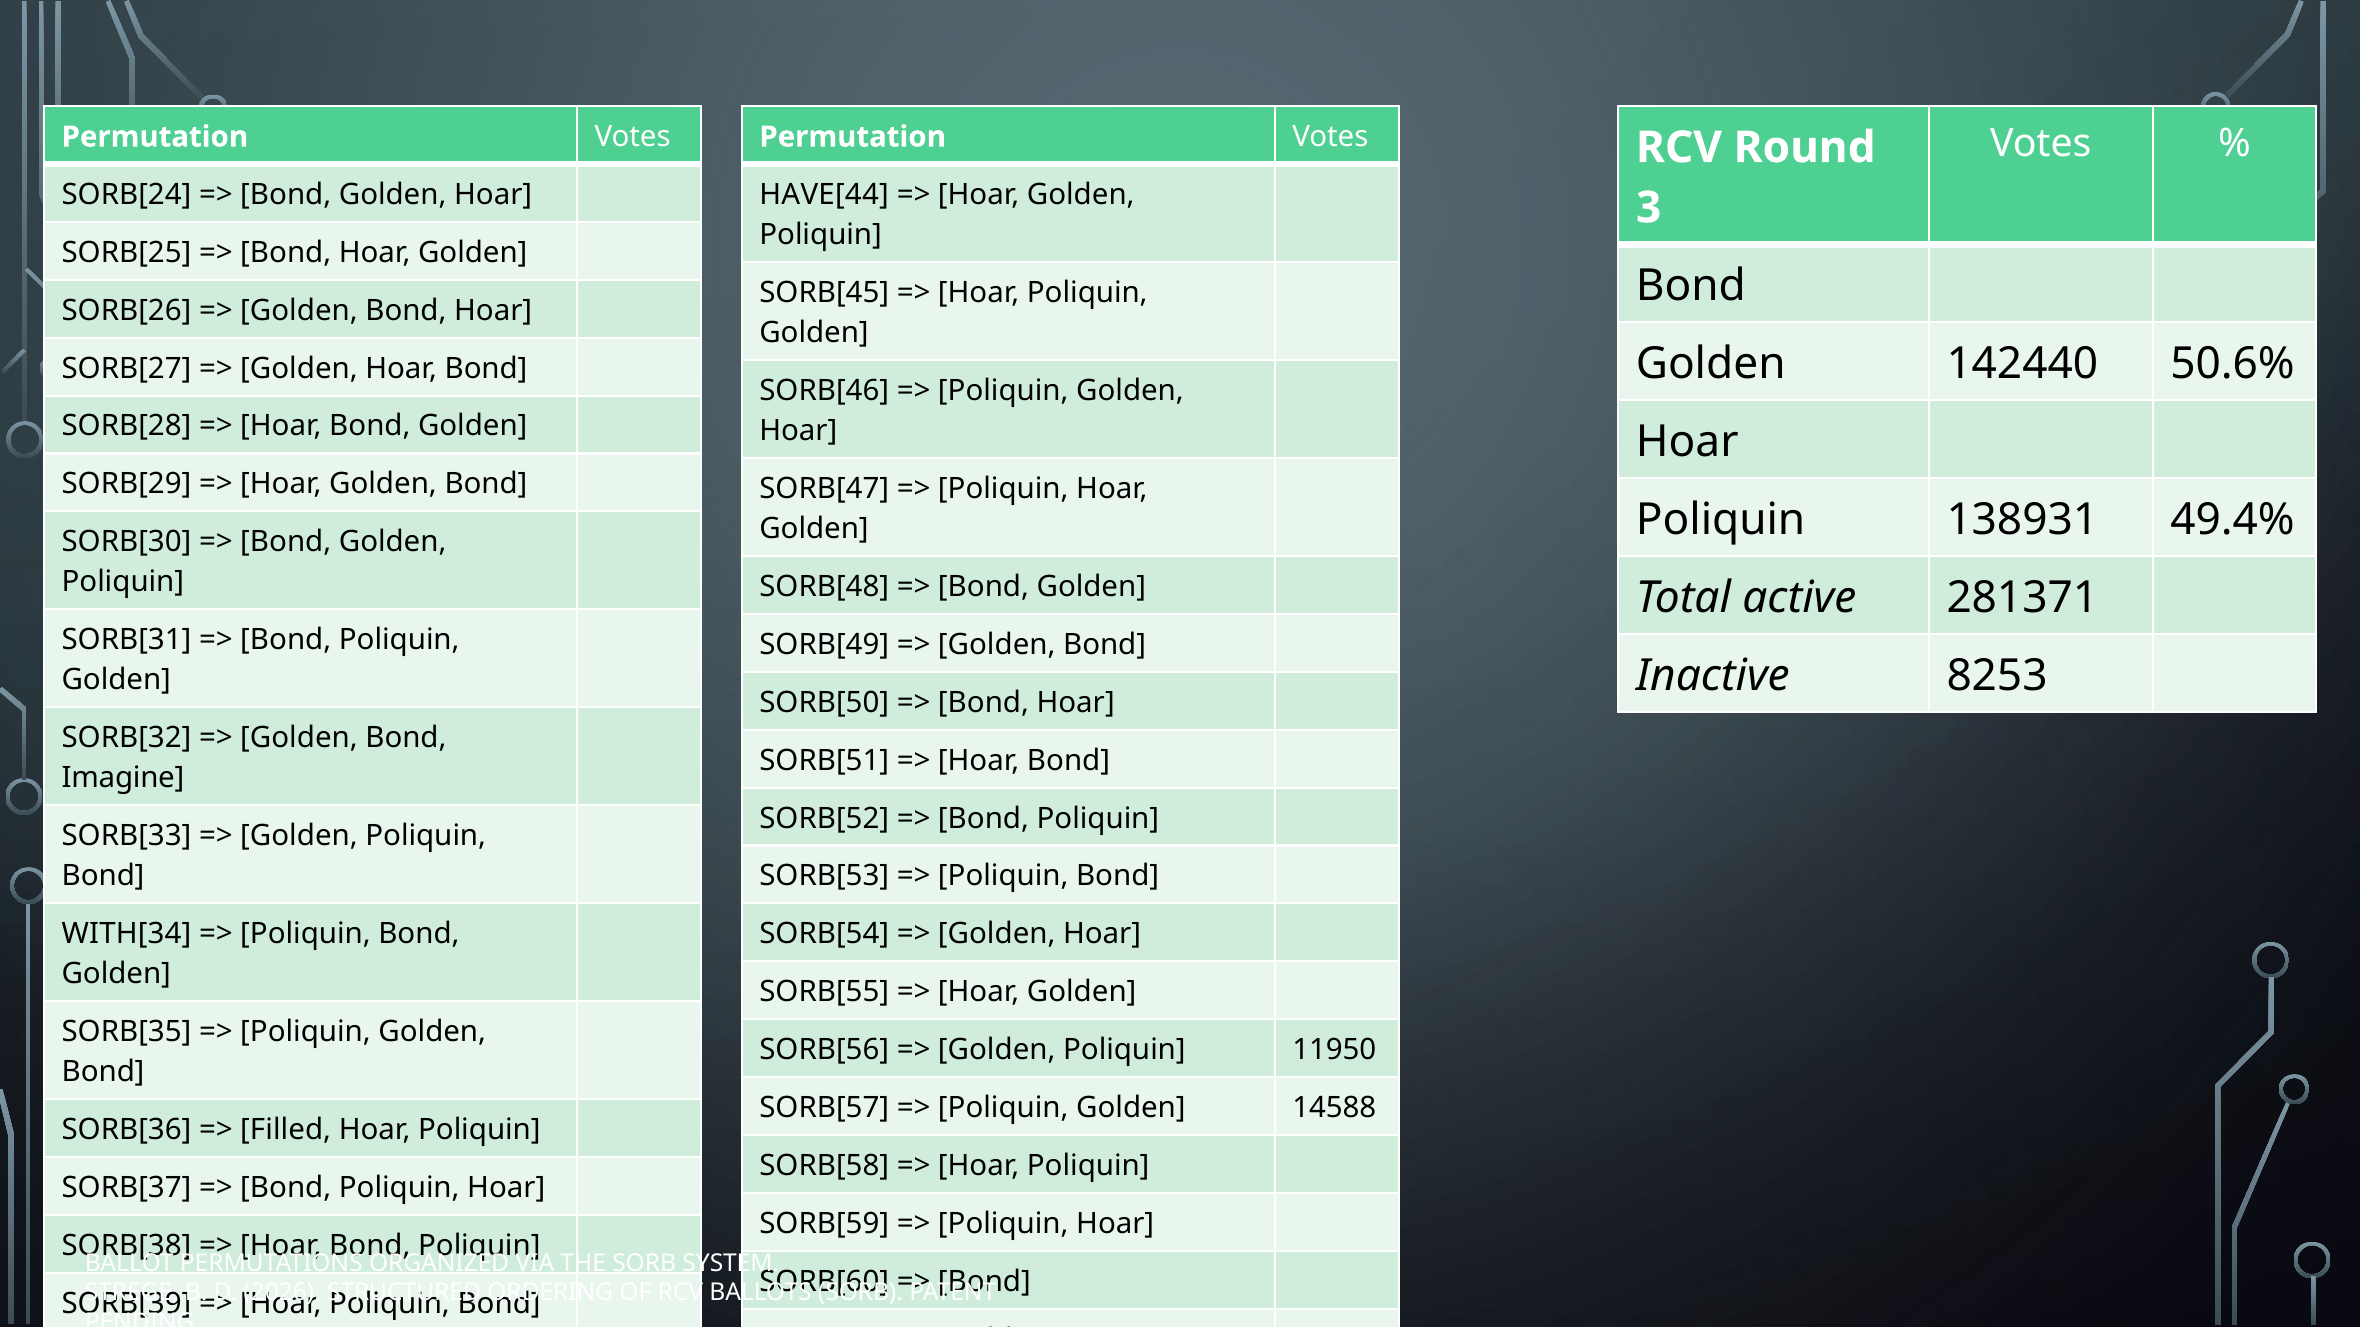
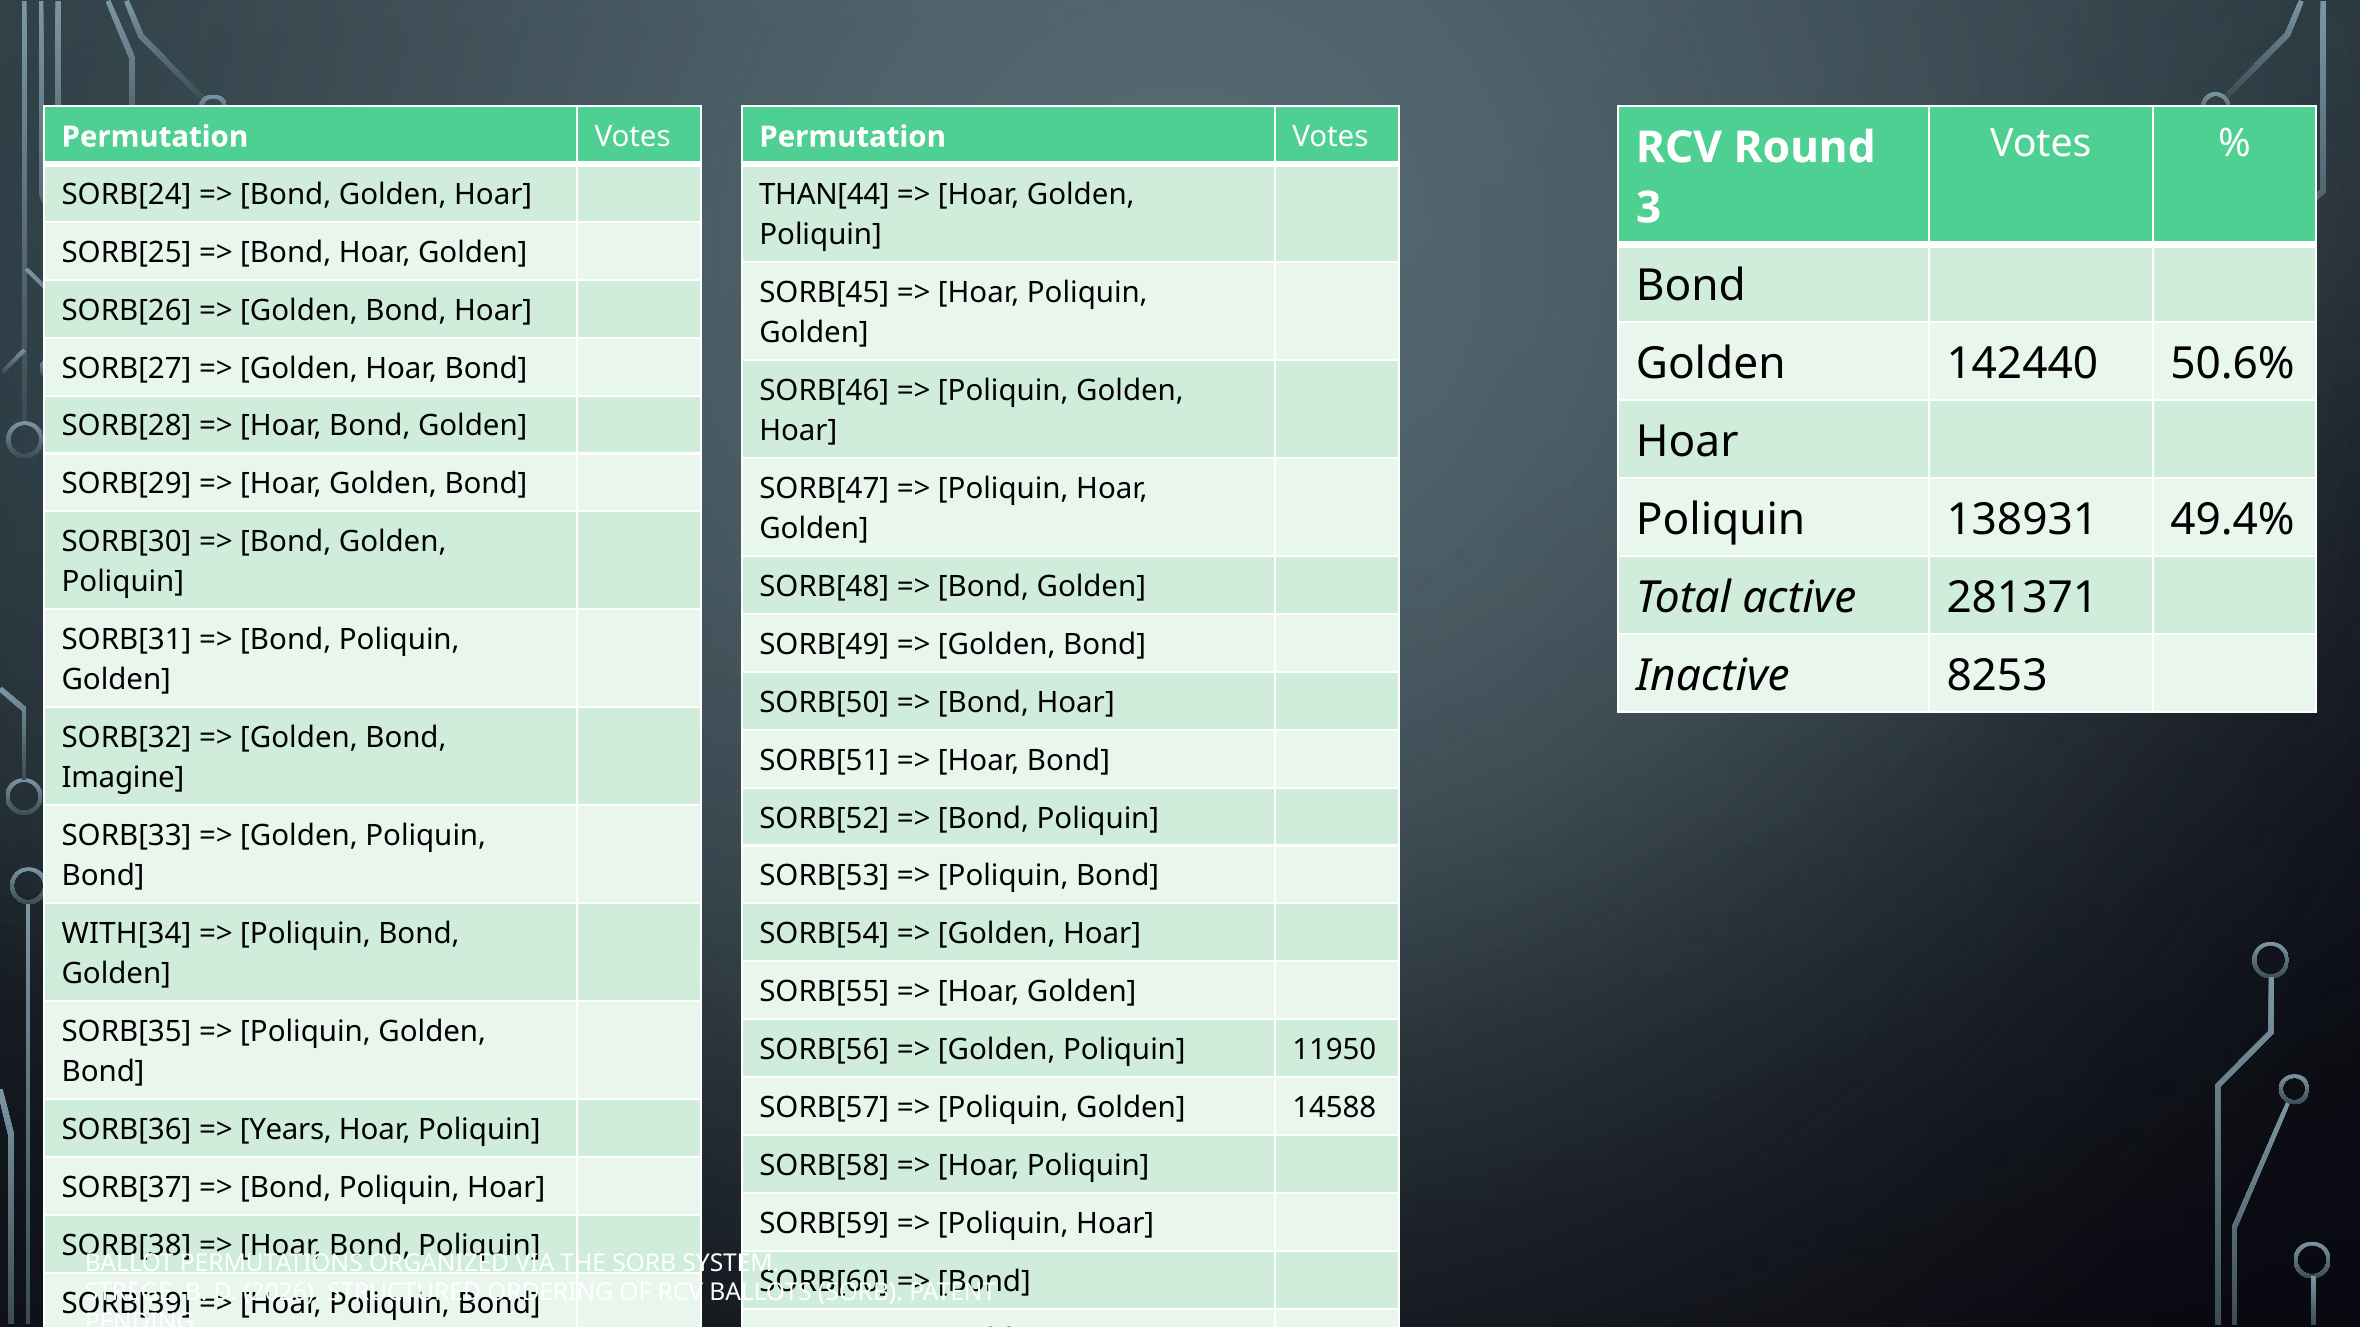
HAVE[44: HAVE[44 -> THAN[44 (824, 195)
Filled: Filled -> Years (286, 1131)
